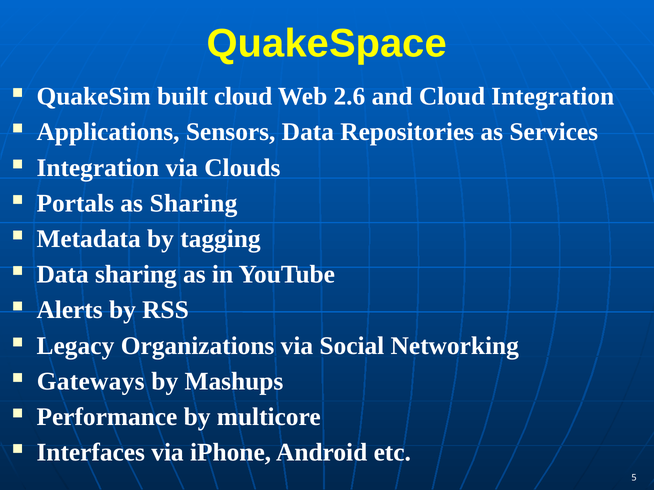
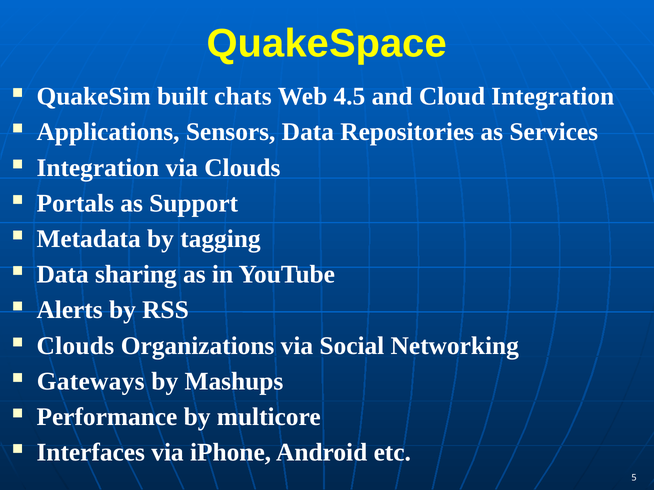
built cloud: cloud -> chats (243, 97)
2.6: 2.6 -> 4.5 (349, 97)
as Sharing: Sharing -> Support (194, 204)
Legacy: Legacy -> Clouds (75, 346)
